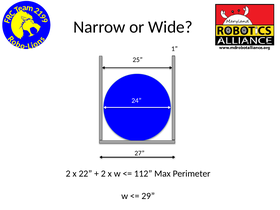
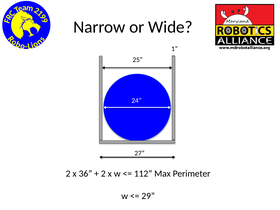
22: 22 -> 36 (85, 174)
